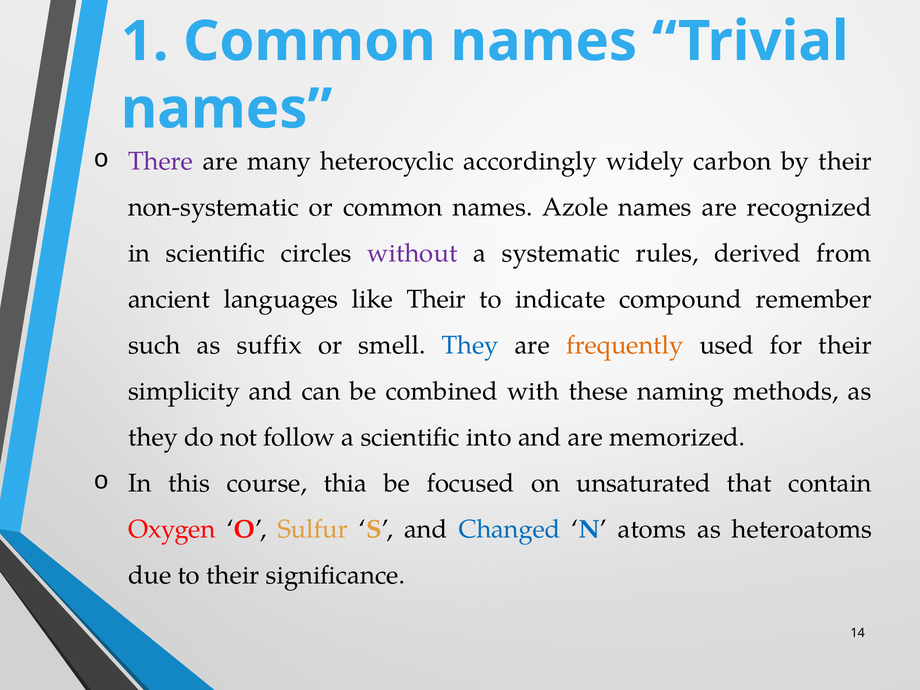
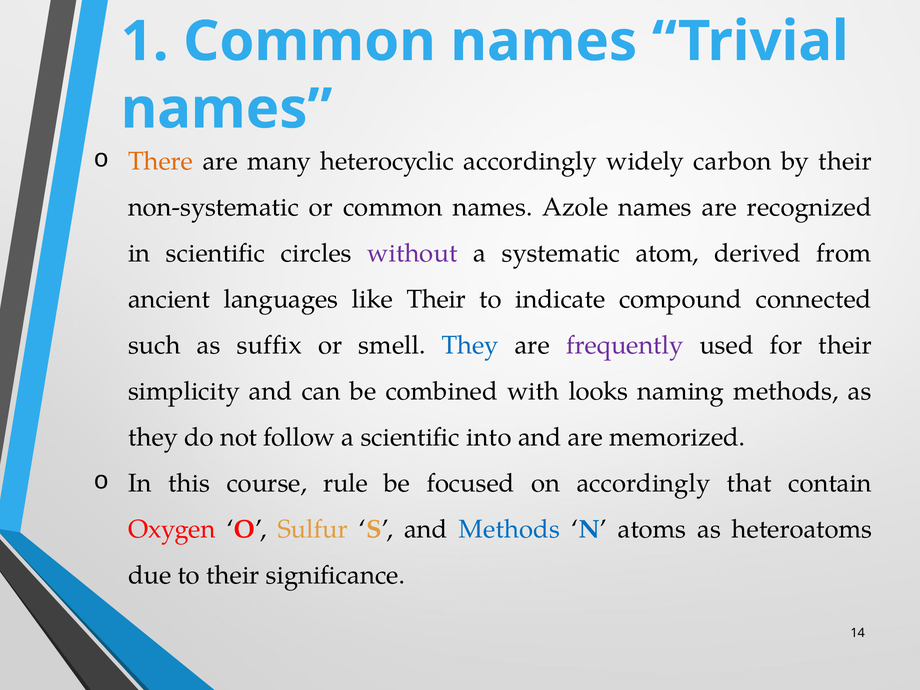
There colour: purple -> orange (161, 162)
rules: rules -> atom (667, 254)
remember: remember -> connected (814, 300)
frequently colour: orange -> purple (625, 346)
these: these -> looks (598, 392)
thia: thia -> rule (346, 484)
on unsaturated: unsaturated -> accordingly (643, 484)
and Changed: Changed -> Methods (509, 530)
